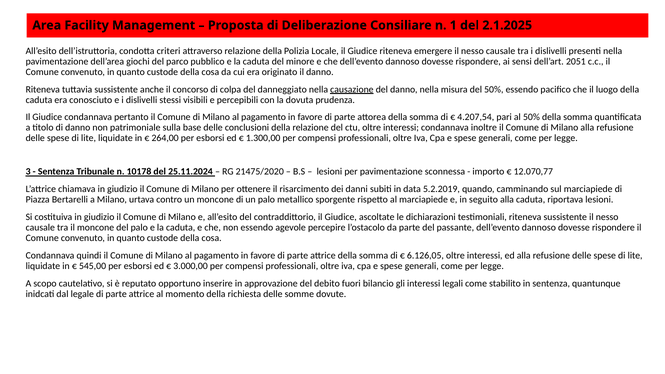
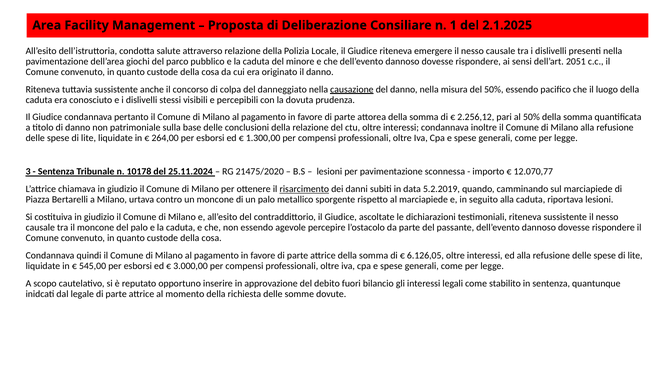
criteri: criteri -> salute (169, 51)
4.207,54: 4.207,54 -> 2.256,12 (476, 117)
risarcimento underline: none -> present (304, 189)
